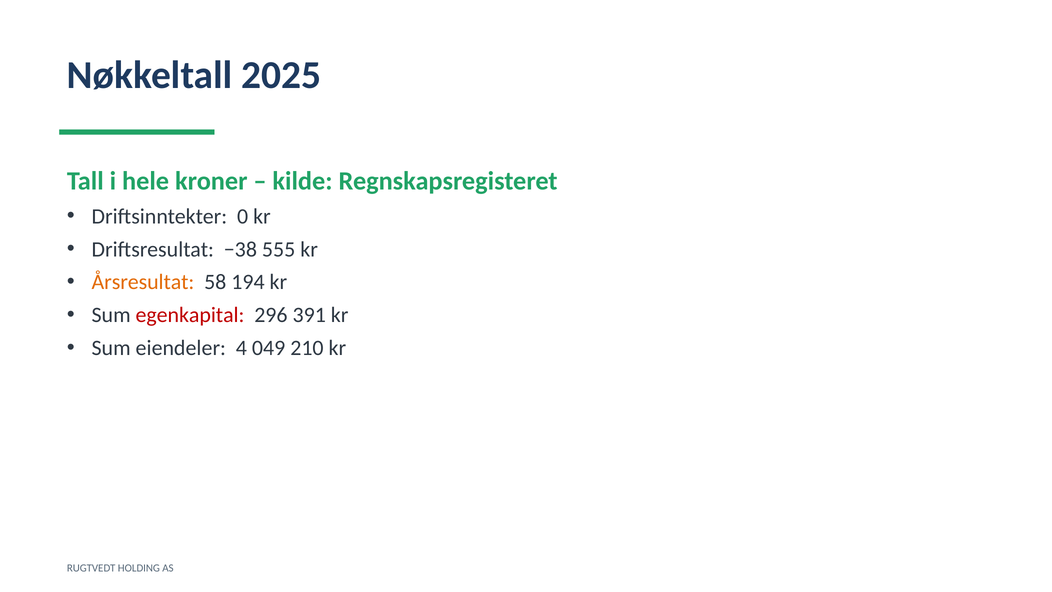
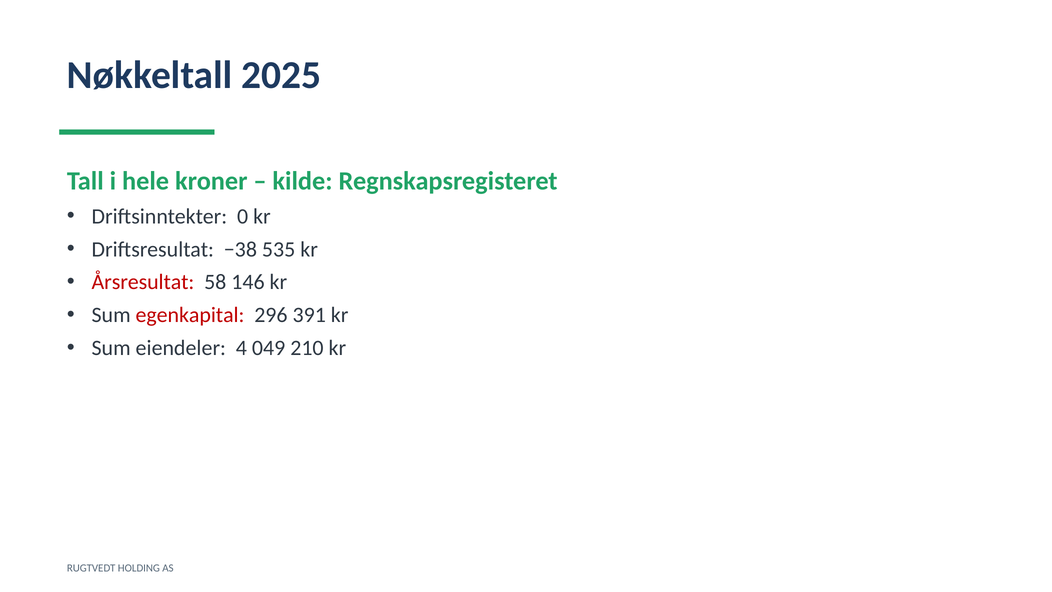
555: 555 -> 535 (279, 249)
Årsresultat colour: orange -> red (143, 282)
194: 194 -> 146 (248, 282)
